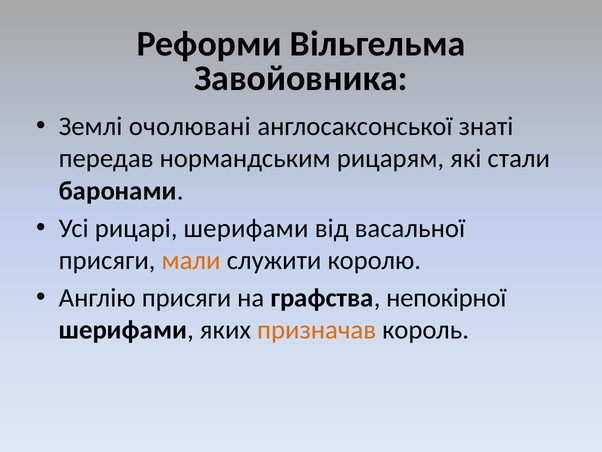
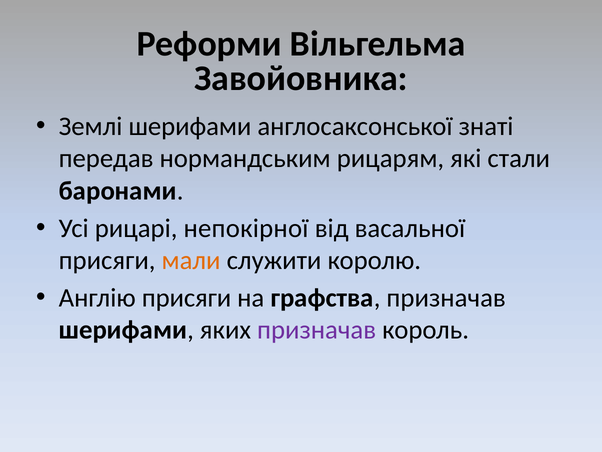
Землі очолювані: очолювані -> шерифами (190, 126)
рицарі шерифами: шерифами -> непокірної (246, 228)
графства непокірної: непокірної -> призначав (446, 298)
призначав colour: orange -> purple (317, 330)
